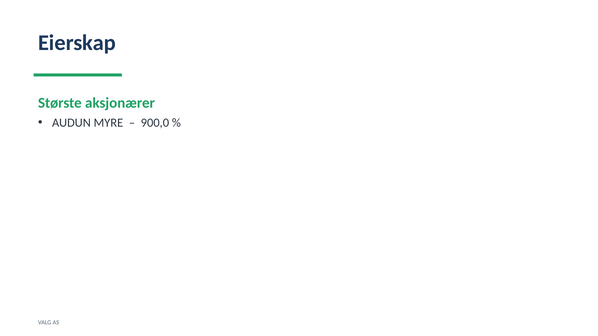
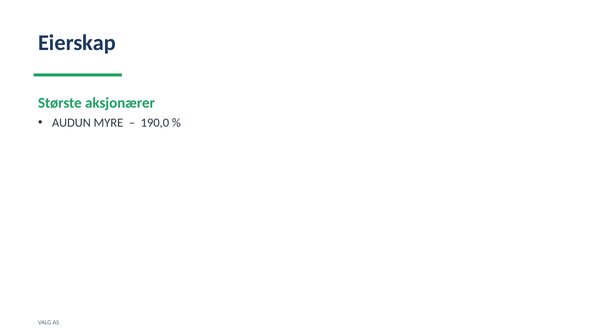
900,0: 900,0 -> 190,0 (155, 123)
